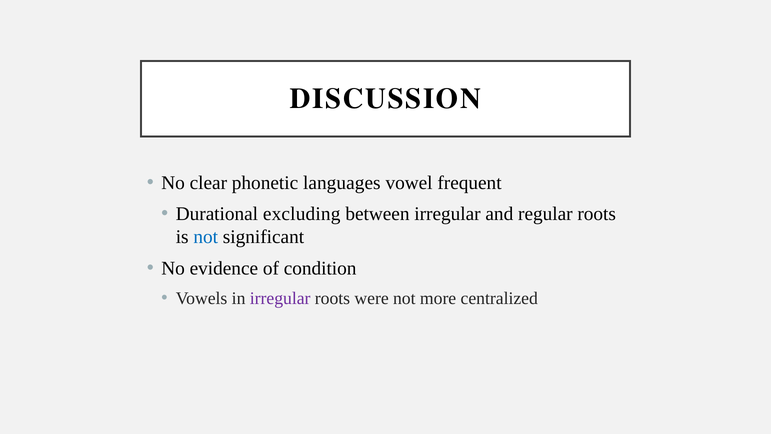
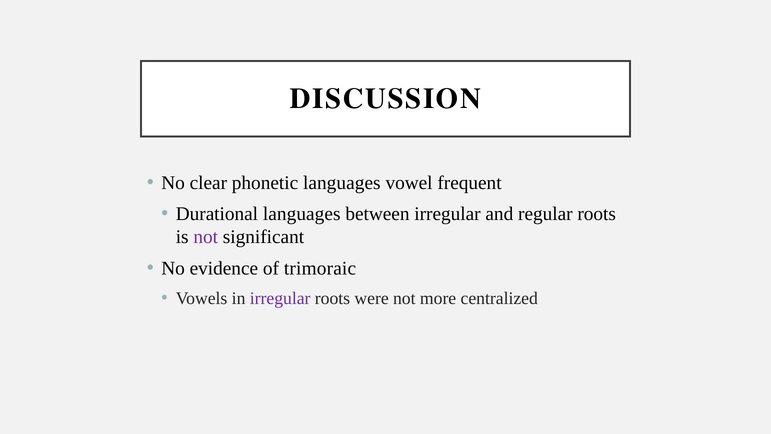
Durational excluding: excluding -> languages (302, 214)
not colour: blue -> purple (206, 237)
condition: condition -> trimoraic (320, 268)
